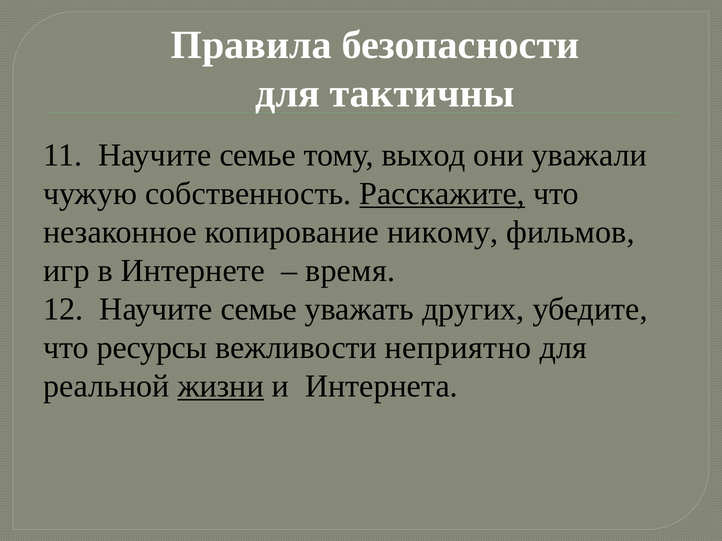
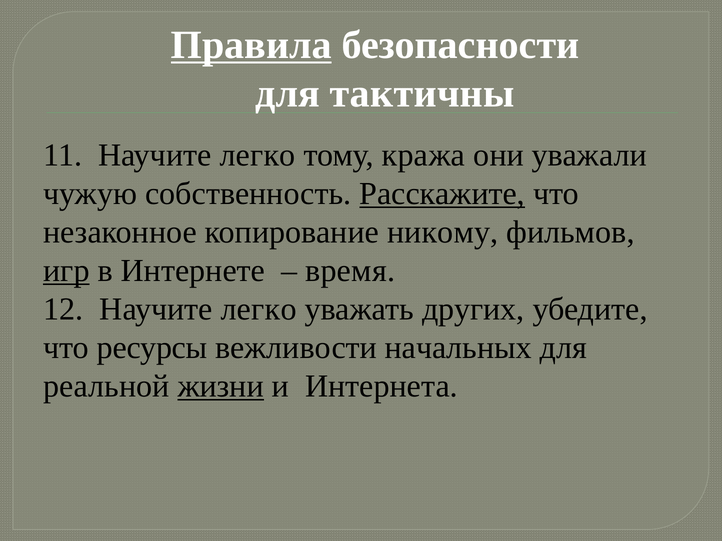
Правила underline: none -> present (251, 45)
11 Научите семье: семье -> легко (257, 155)
выход: выход -> кража (423, 155)
игр underline: none -> present (66, 271)
12 Научите семье: семье -> легко (259, 309)
неприятно: неприятно -> начальных (458, 348)
